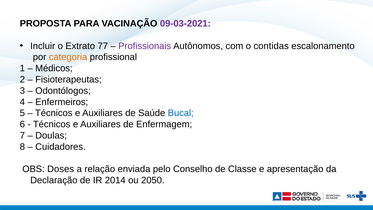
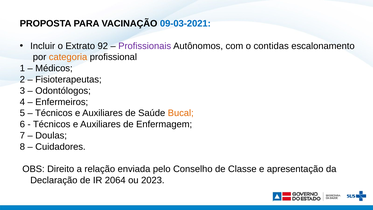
09-03-2021 colour: purple -> blue (185, 24)
77: 77 -> 92 (103, 46)
Bucal colour: blue -> orange (181, 113)
Doses: Doses -> Direito (61, 169)
2014: 2014 -> 2064 (115, 180)
2050: 2050 -> 2023 (153, 180)
